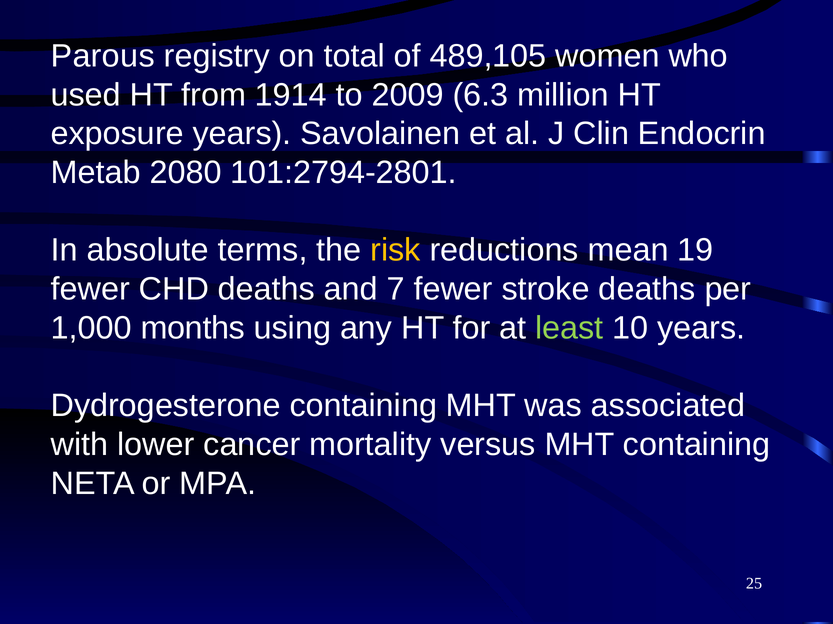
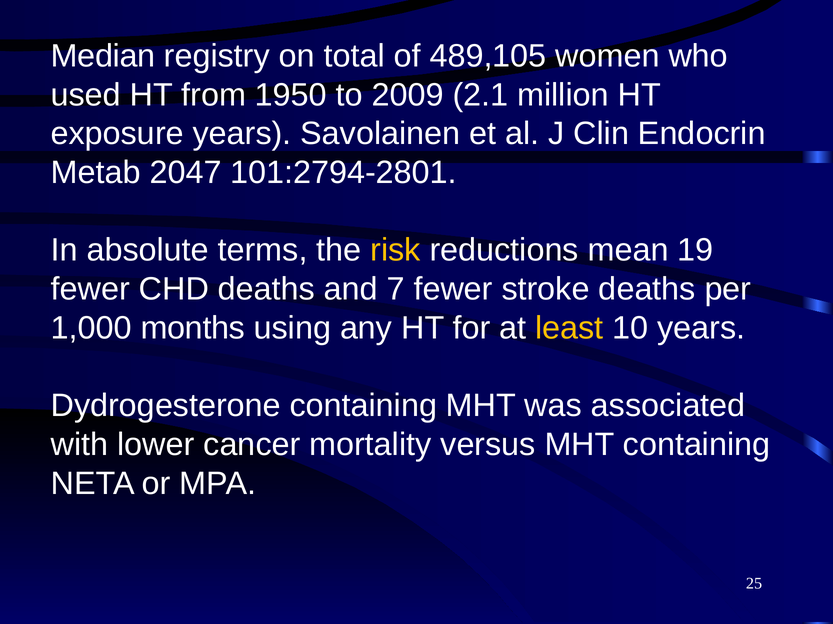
Parous: Parous -> Median (103, 56)
1914: 1914 -> 1950 (291, 95)
6.3: 6.3 -> 2.1 (480, 95)
2080: 2080 -> 2047 (186, 173)
least colour: light green -> yellow (569, 328)
